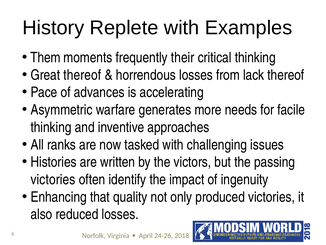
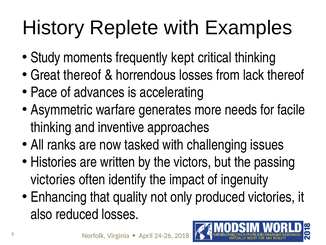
Them: Them -> Study (45, 57)
their: their -> kept (183, 57)
